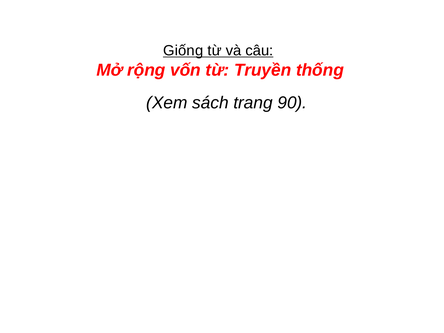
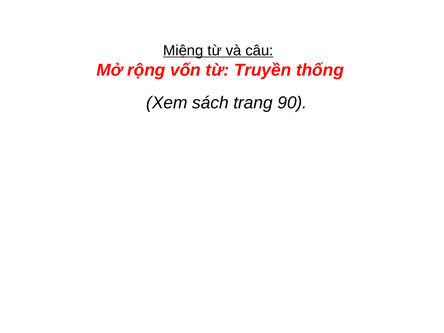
Giống: Giống -> Miệng (183, 51)
